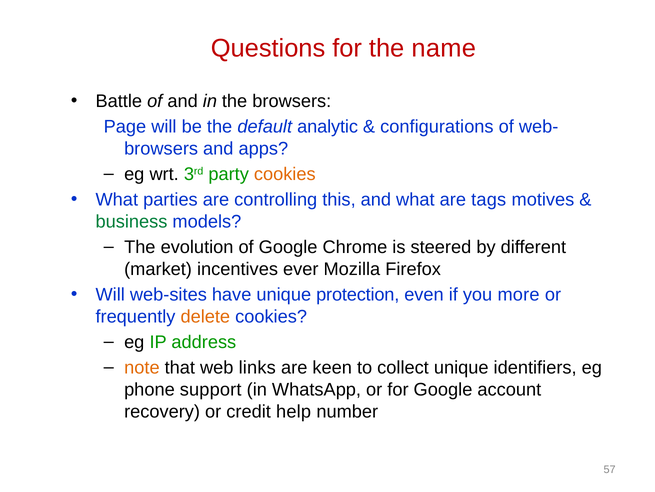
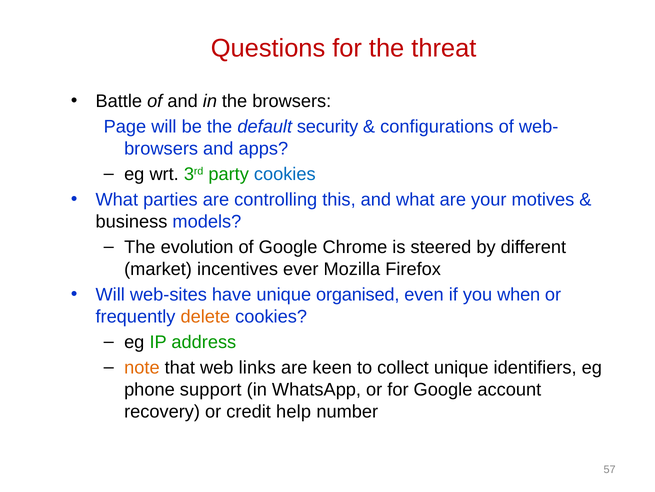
name: name -> threat (444, 48)
analytic: analytic -> security (328, 127)
cookies colour: orange -> blue (285, 174)
tags: tags -> your (489, 200)
business colour: green -> black (131, 221)
protection: protection -> organised (358, 294)
more: more -> when (519, 294)
